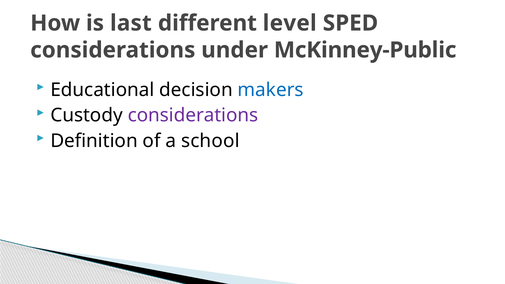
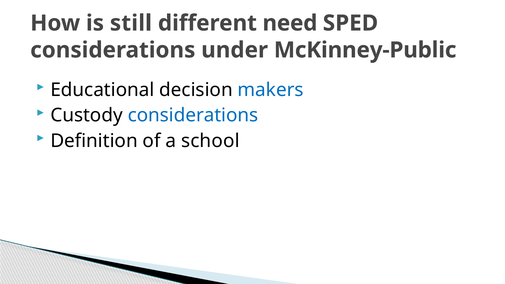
last: last -> still (131, 23)
level: level -> need (290, 23)
considerations colour: purple -> blue (193, 115)
